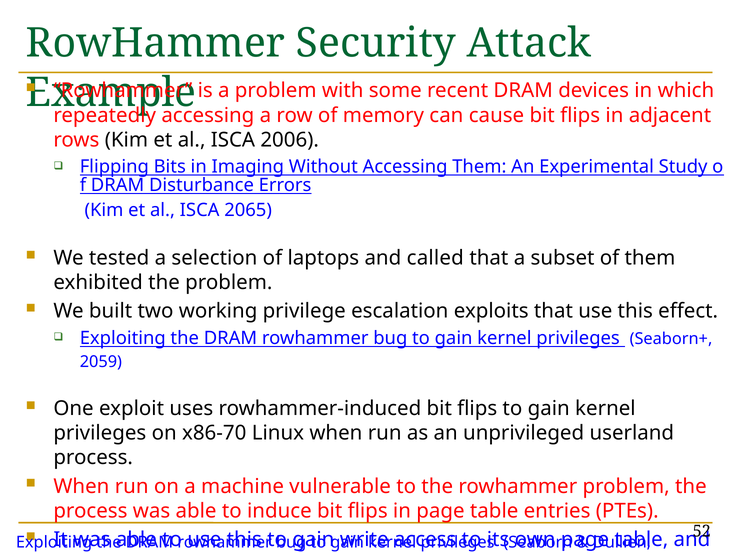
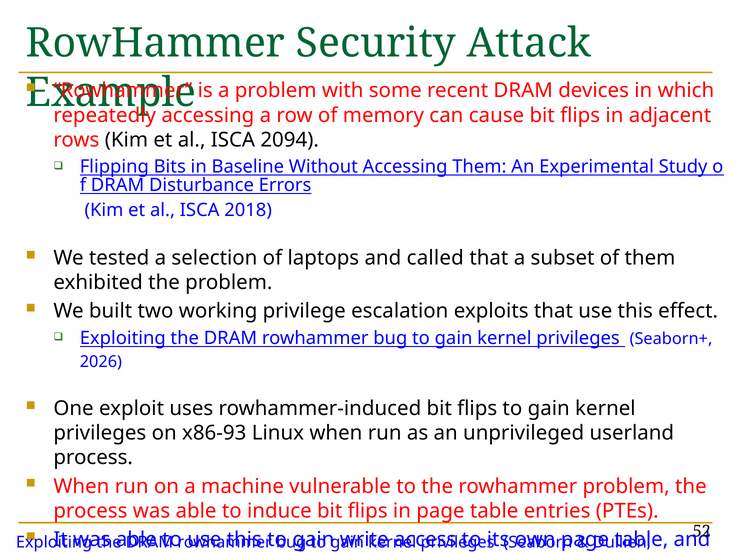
2006: 2006 -> 2094 (290, 140)
Imaging: Imaging -> Baseline (248, 167)
2065: 2065 -> 2018 (248, 210)
2059: 2059 -> 2026 (101, 362)
x86-70: x86-70 -> x86-93 (214, 433)
